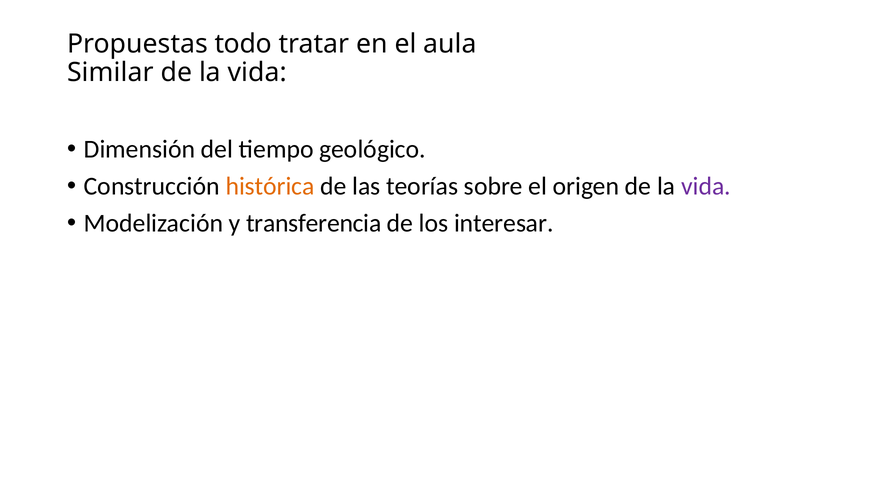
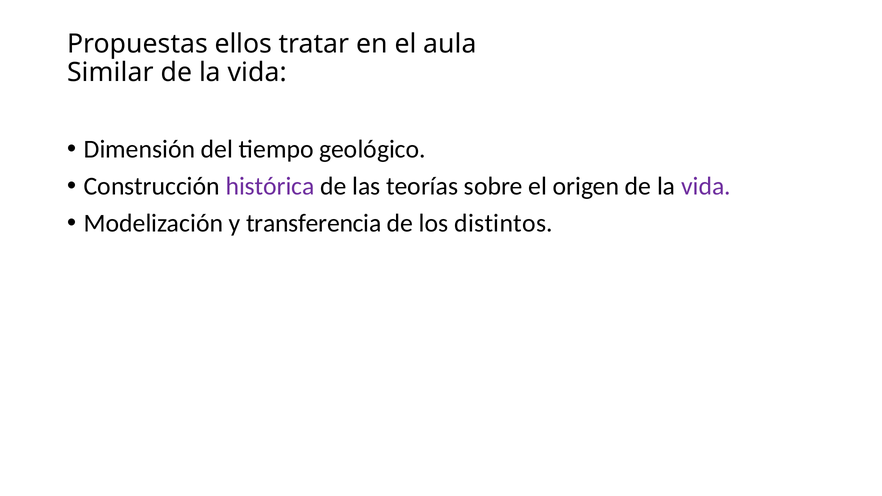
todo: todo -> ellos (243, 44)
histórica colour: orange -> purple (270, 186)
interesar: interesar -> distintos (504, 223)
